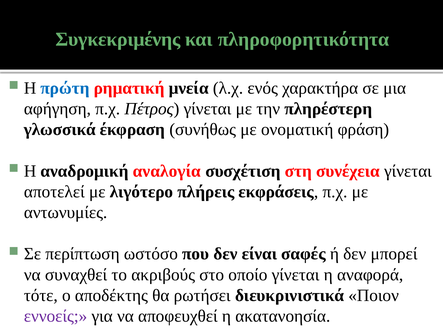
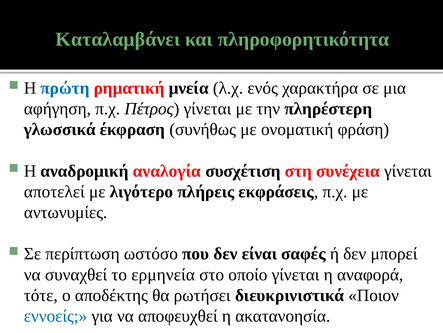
Συγκεκριμένης: Συγκεκριμένης -> Καταλαμβάνει (118, 39)
ακριβούς: ακριβούς -> ερμηνεία (163, 274)
εννοείς colour: purple -> blue (56, 315)
